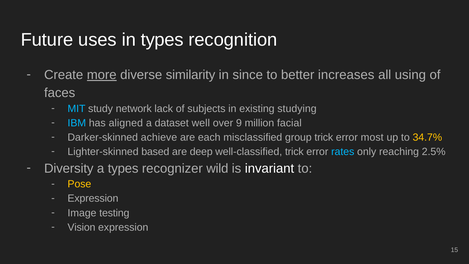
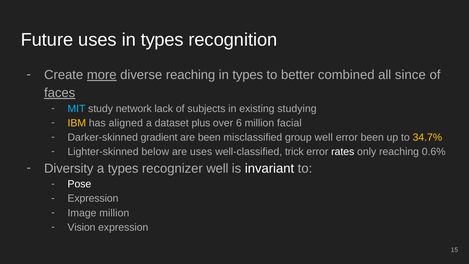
diverse similarity: similarity -> reaching (191, 75)
since: since -> types (248, 75)
increases: increases -> combined (346, 75)
using: using -> since (410, 75)
faces underline: none -> present (60, 93)
IBM colour: light blue -> yellow (77, 123)
well: well -> plus (201, 123)
9: 9 -> 6 (239, 123)
achieve: achieve -> gradient (159, 137)
are each: each -> been (209, 137)
group trick: trick -> well (324, 137)
error most: most -> been (372, 137)
based: based -> below (155, 152)
are deep: deep -> uses (201, 152)
rates colour: light blue -> white (343, 152)
2.5%: 2.5% -> 0.6% (434, 152)
recognizer wild: wild -> well (217, 168)
Pose colour: yellow -> white (79, 184)
Image testing: testing -> million (114, 213)
